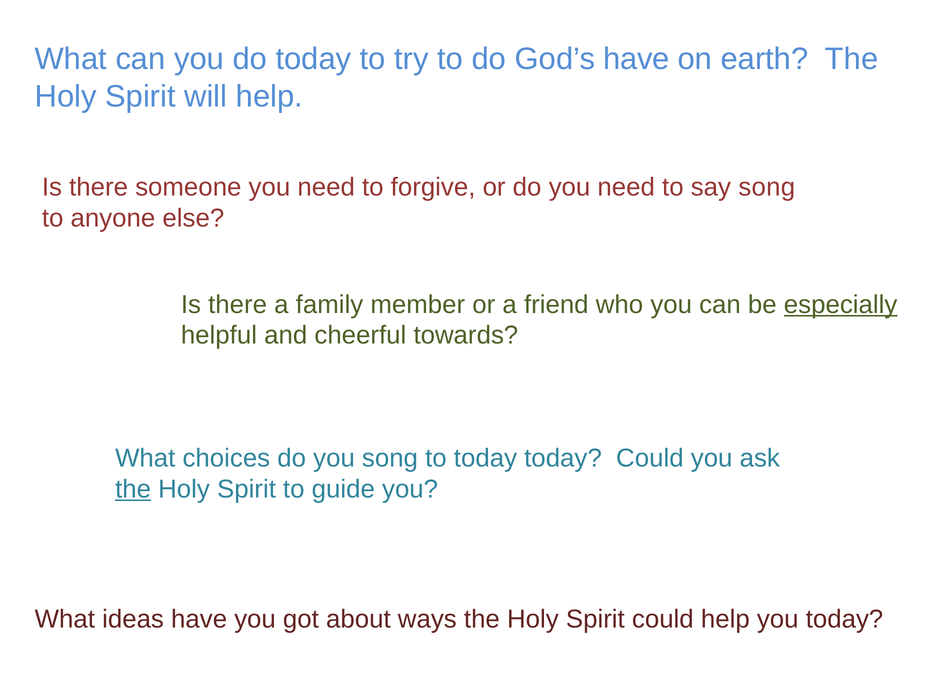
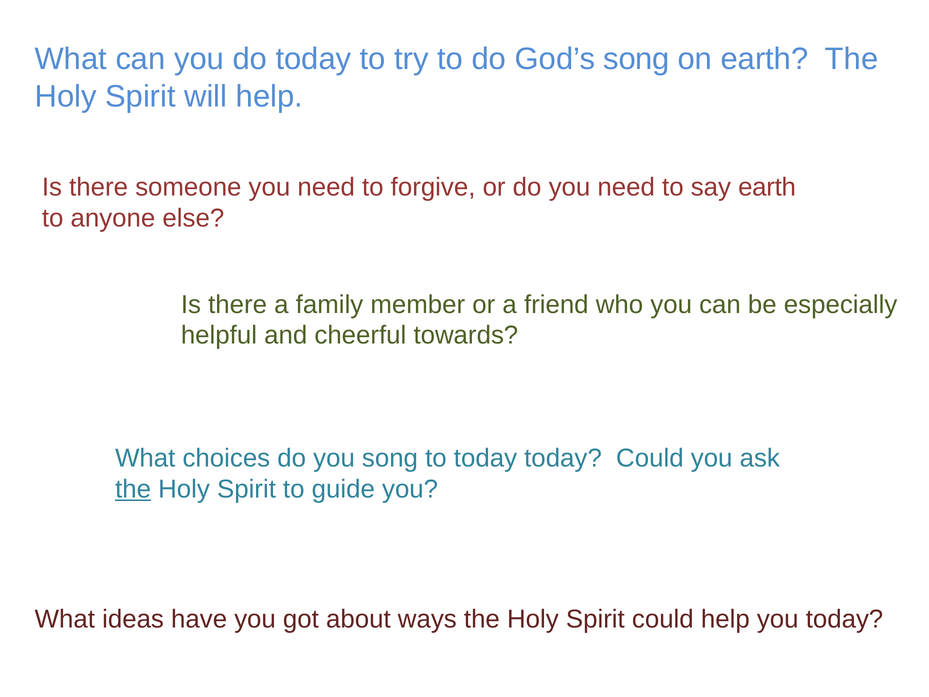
God’s have: have -> song (636, 59)
say song: song -> earth (767, 187)
especially underline: present -> none (841, 304)
